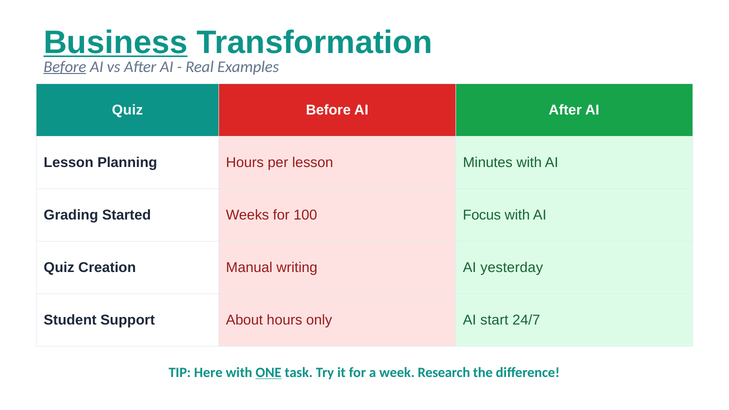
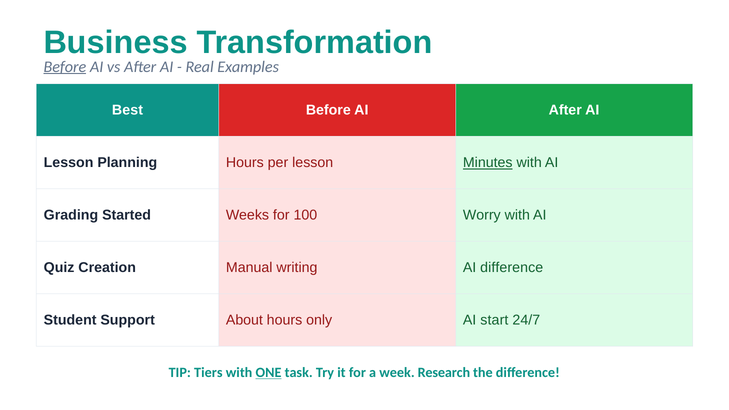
Business underline: present -> none (116, 42)
Quiz: Quiz -> Best (127, 110)
Minutes underline: none -> present (488, 163)
Focus: Focus -> Worry (482, 215)
AI yesterday: yesterday -> difference (512, 268)
Here: Here -> Tiers (208, 373)
